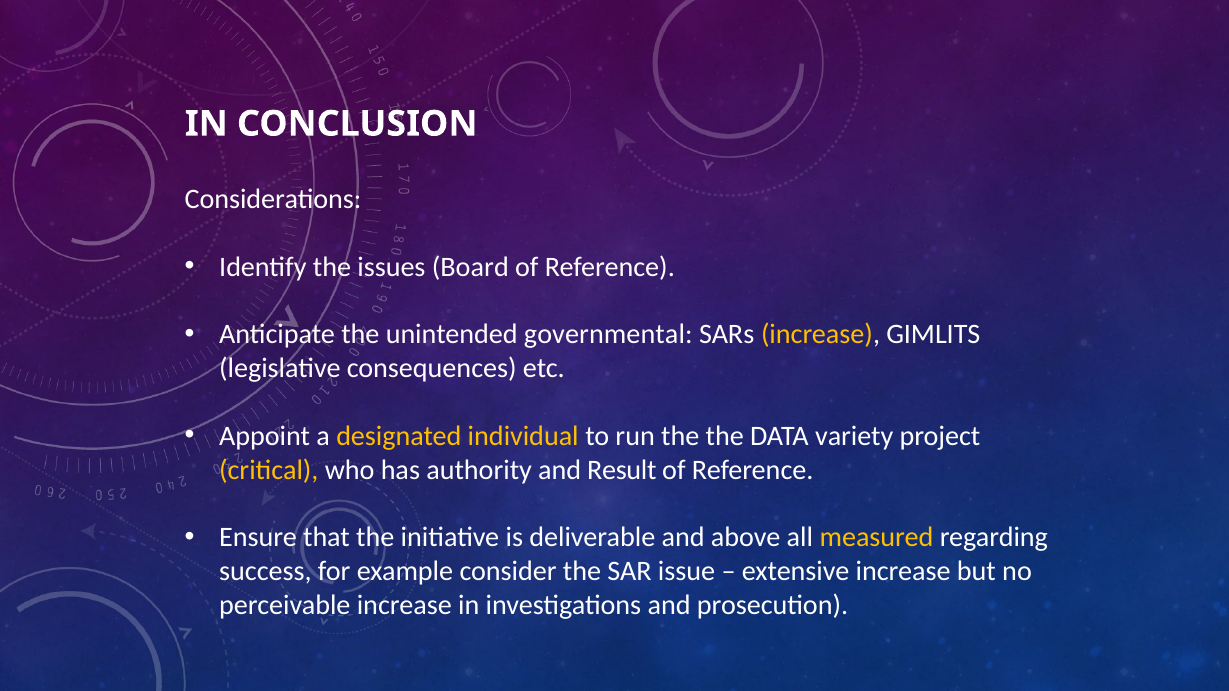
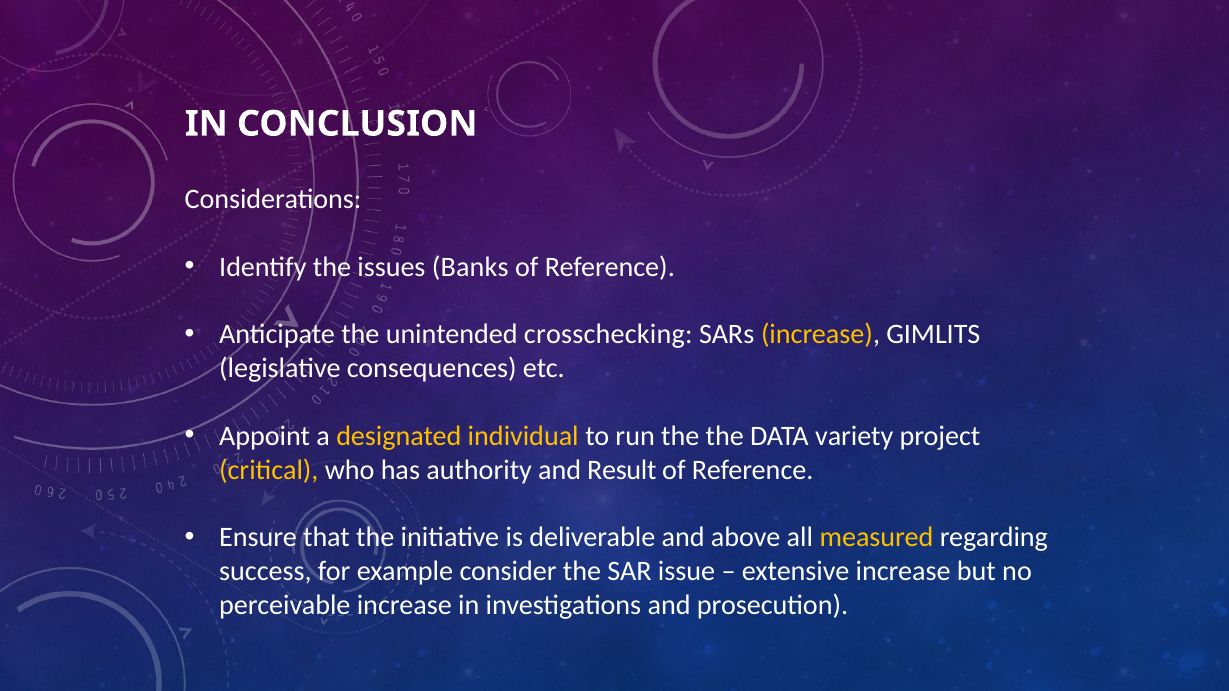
Board: Board -> Banks (470, 267)
governmental: governmental -> crosschecking (608, 335)
